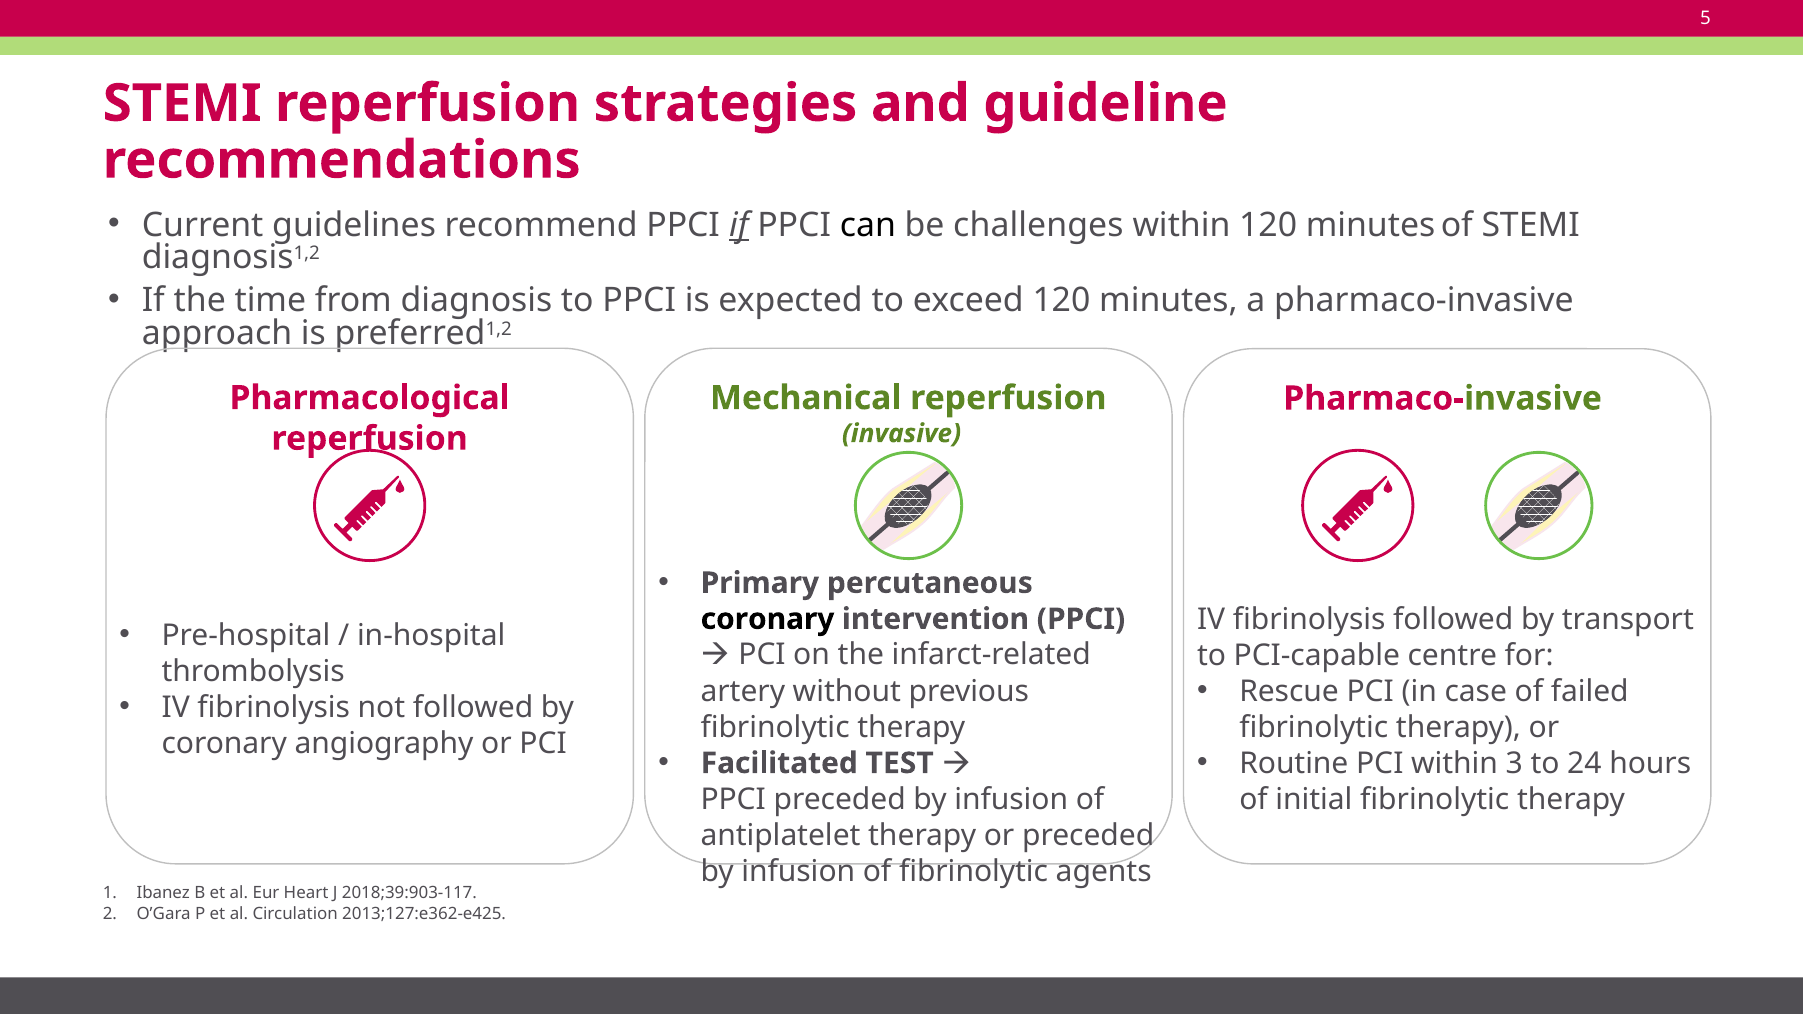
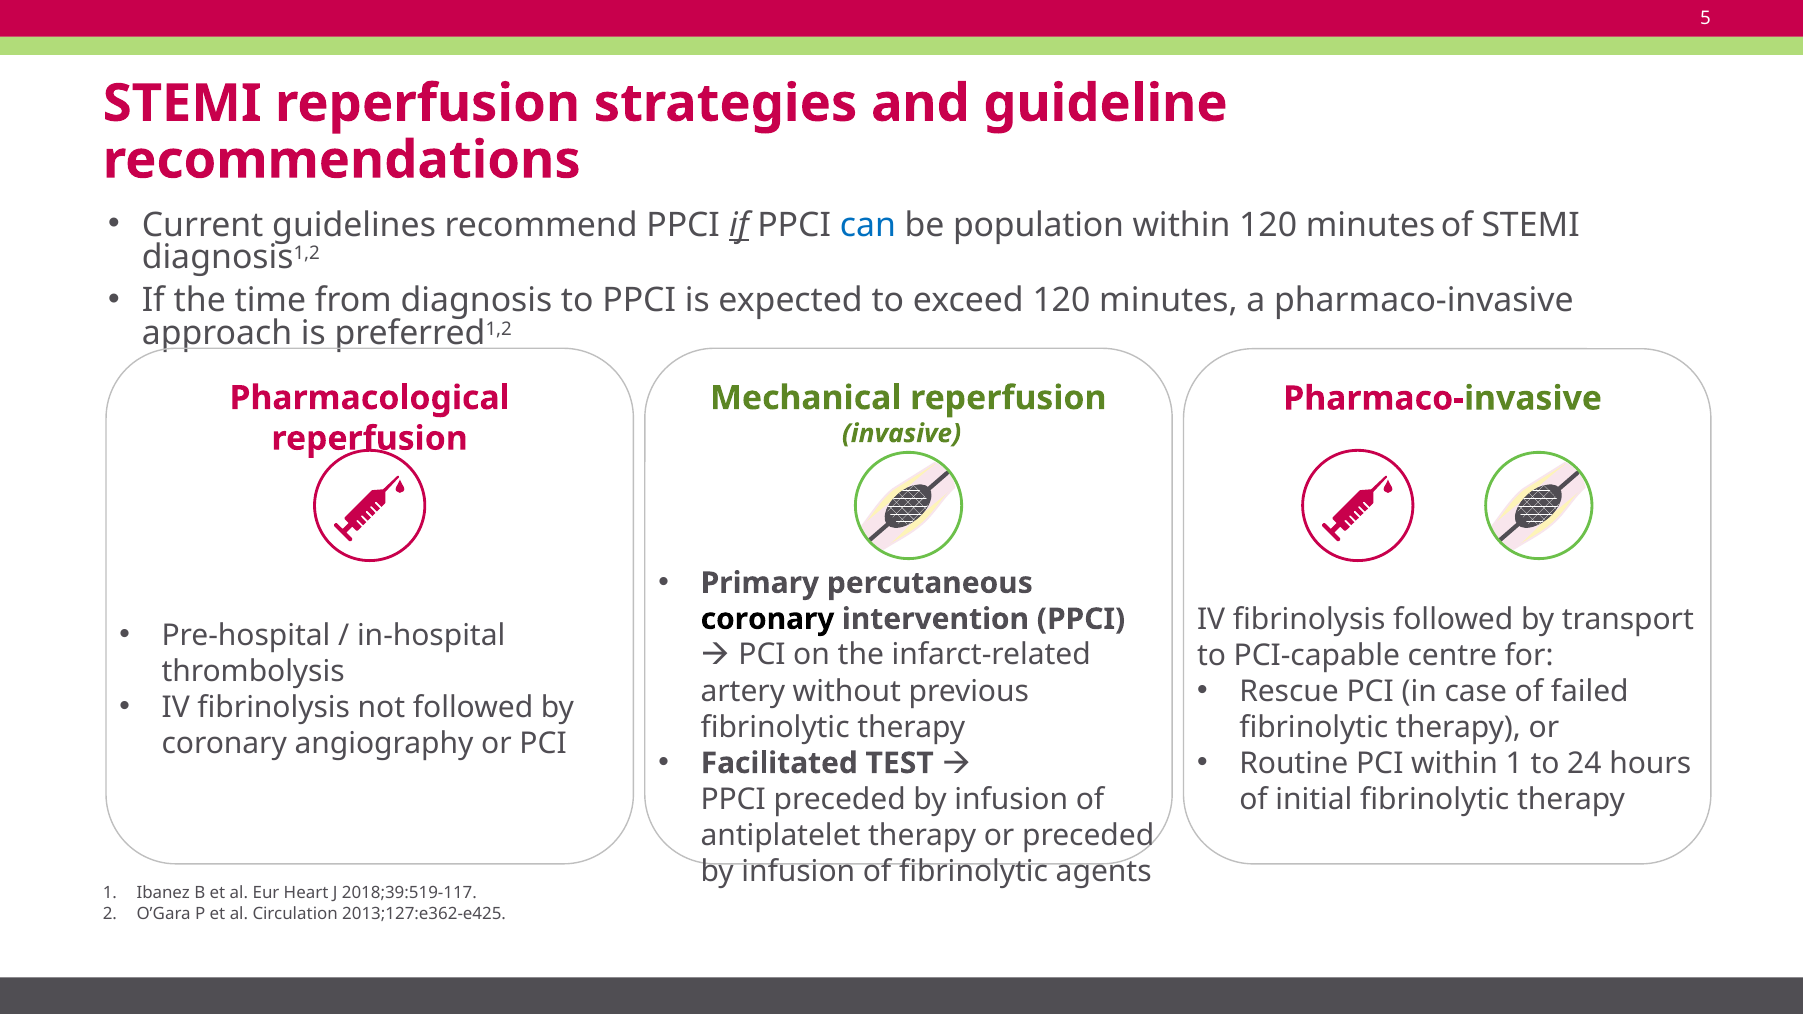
can colour: black -> blue (868, 225)
challenges: challenges -> population (1039, 225)
within 3: 3 -> 1 (1514, 764)
2018;39:903-117: 2018;39:903-117 -> 2018;39:519-117 (409, 893)
